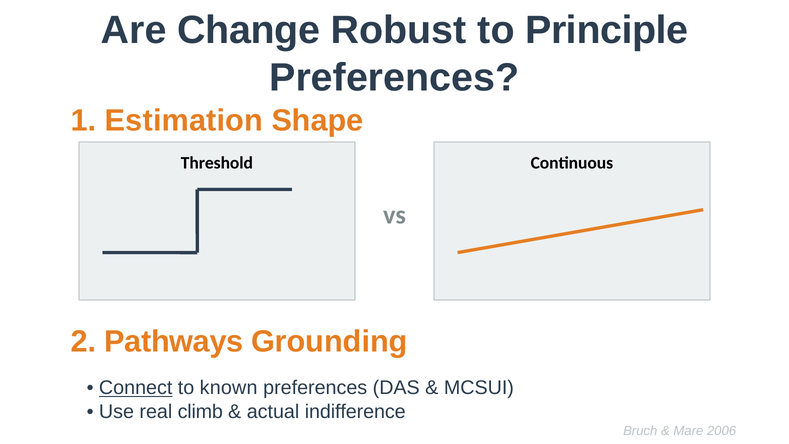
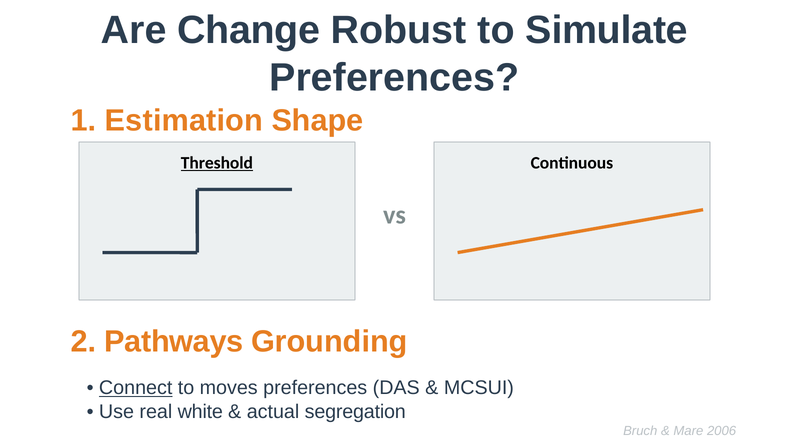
Principle: Principle -> Simulate (607, 30)
Threshold underline: none -> present (217, 163)
known: known -> moves (229, 388)
climb: climb -> white (200, 411)
indifference: indifference -> segregation (355, 411)
